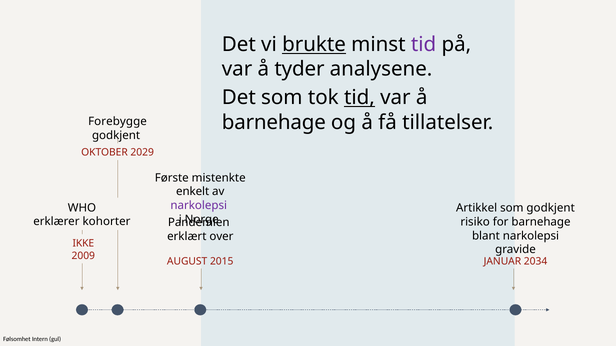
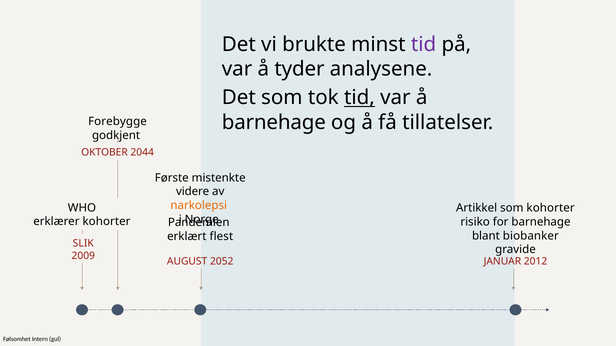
brukte underline: present -> none (314, 45)
2029: 2029 -> 2044 (142, 153)
enkelt: enkelt -> videre (193, 192)
narkolepsi colour: purple -> orange (199, 206)
som godkjent: godkjent -> kohorter (551, 208)
blant narkolepsi: narkolepsi -> biobanker (531, 236)
over: over -> flest (221, 237)
IKKE: IKKE -> SLIK (83, 244)
2034: 2034 -> 2012 (536, 262)
2015: 2015 -> 2052 (222, 262)
